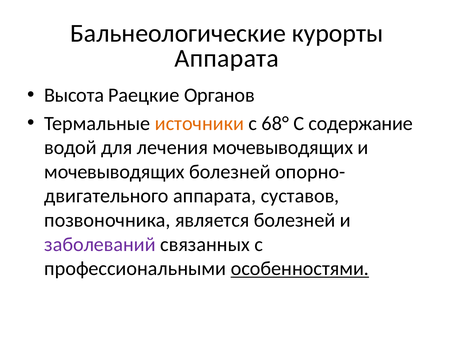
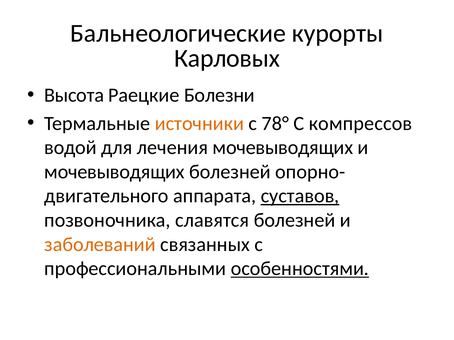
Аппарата: Аппарата -> Карловых (227, 58)
Органов: Органов -> Болезни (219, 95)
68°: 68° -> 78° (275, 124)
содержание: содержание -> компрессов (361, 124)
суставов underline: none -> present (300, 196)
является: является -> славятся (212, 220)
заболеваний colour: purple -> orange (100, 245)
